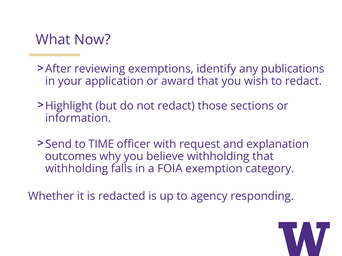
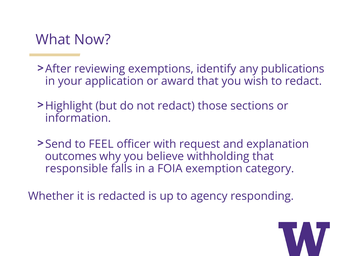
TIME: TIME -> FEEL (101, 144)
withholding: withholding -> responsible (77, 169)
